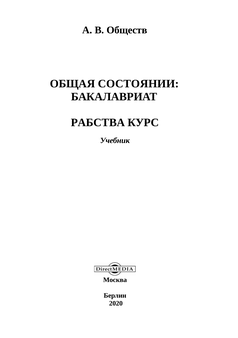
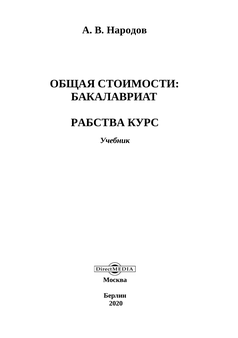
Обществ: Обществ -> Народов (127, 30)
СОСТОЯНИИ: СОСТОЯНИИ -> СТОИМОСТИ (139, 84)
